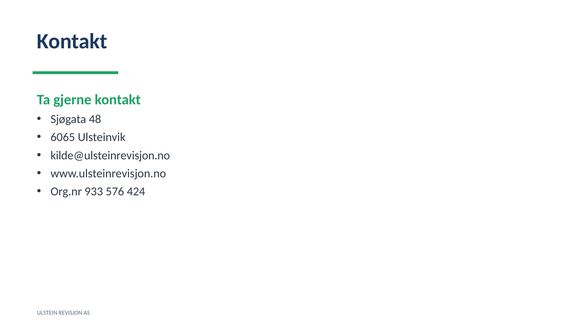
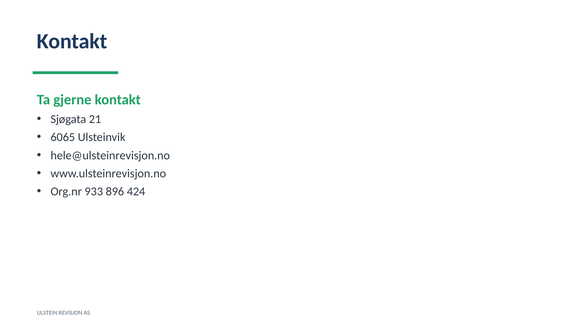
48: 48 -> 21 (95, 119)
kilde@ulsteinrevisjon.no: kilde@ulsteinrevisjon.no -> hele@ulsteinrevisjon.no (110, 156)
576: 576 -> 896 (115, 192)
